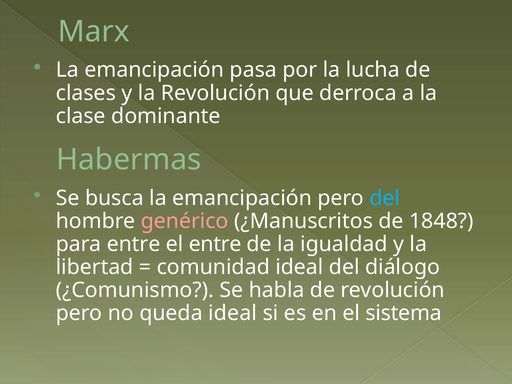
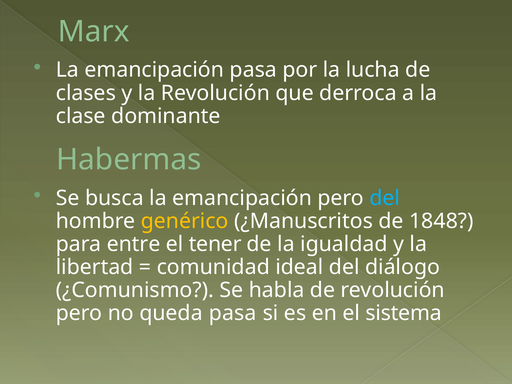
genérico colour: pink -> yellow (185, 221)
el entre: entre -> tener (215, 244)
queda ideal: ideal -> pasa (233, 313)
